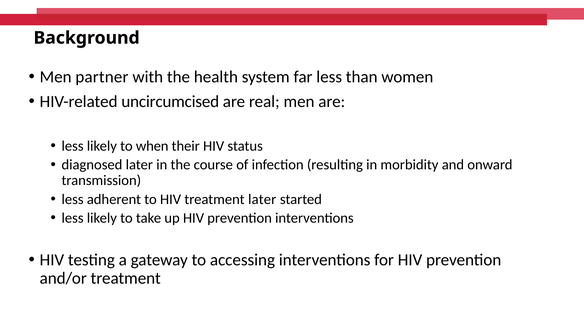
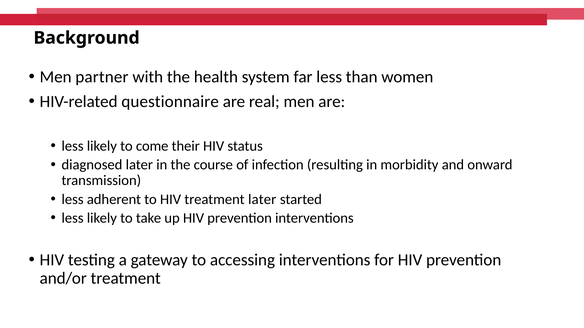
uncircumcised: uncircumcised -> questionnaire (170, 102)
when: when -> come (152, 146)
